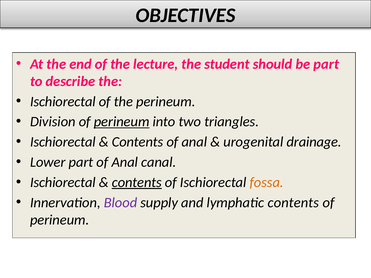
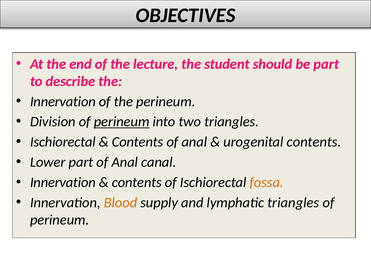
Ischiorectal: Ischiorectal -> Innervation (63, 102)
urogenital drainage: drainage -> contents (314, 142)
Ischiorectal: Ischiorectal -> Innervation (63, 182)
contents underline: present -> none (137, 182)
Blood colour: purple -> orange (121, 203)
lymphatic contents: contents -> triangles (293, 203)
